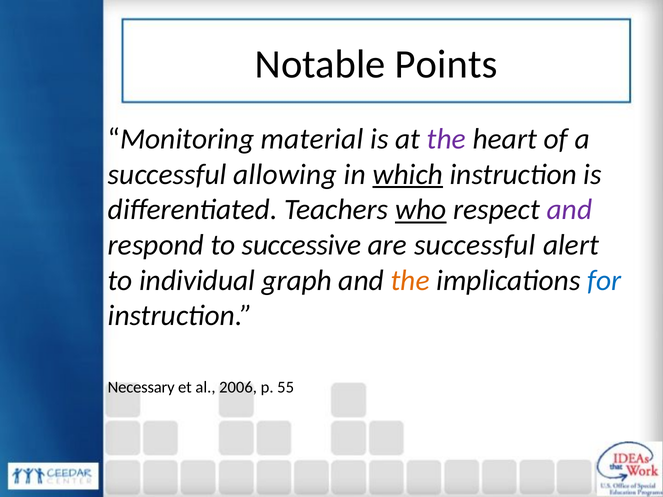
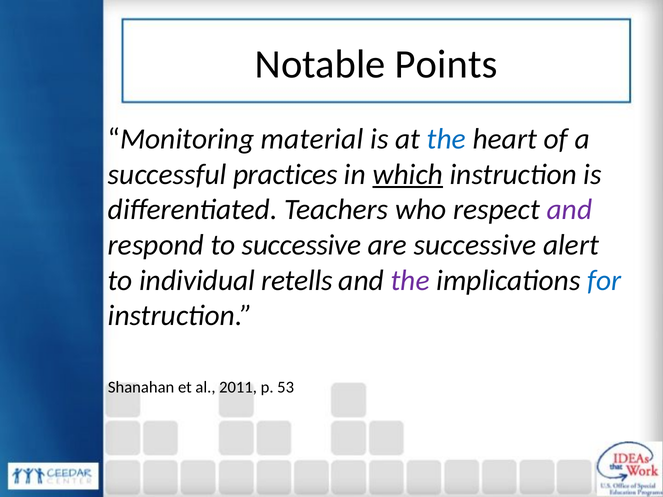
the colour: purple -> blue (446, 139)
allowing: allowing -> practices (285, 174)
who underline: present -> none (421, 210)
are successful: successful -> successive (475, 245)
graph: graph -> retells (297, 281)
the colour: orange -> purple (410, 281)
Necessary: Necessary -> Shanahan (141, 387)
2006: 2006 -> 2011 (238, 387)
55: 55 -> 53 (286, 387)
